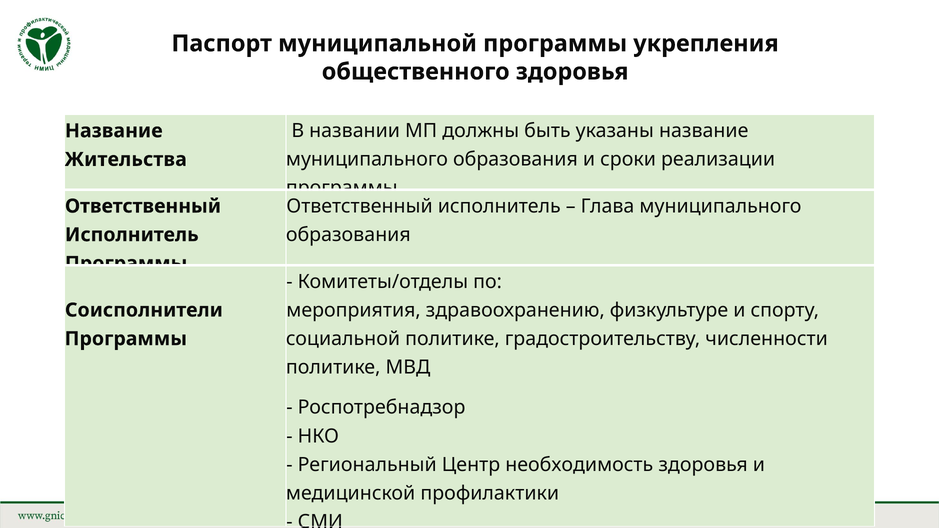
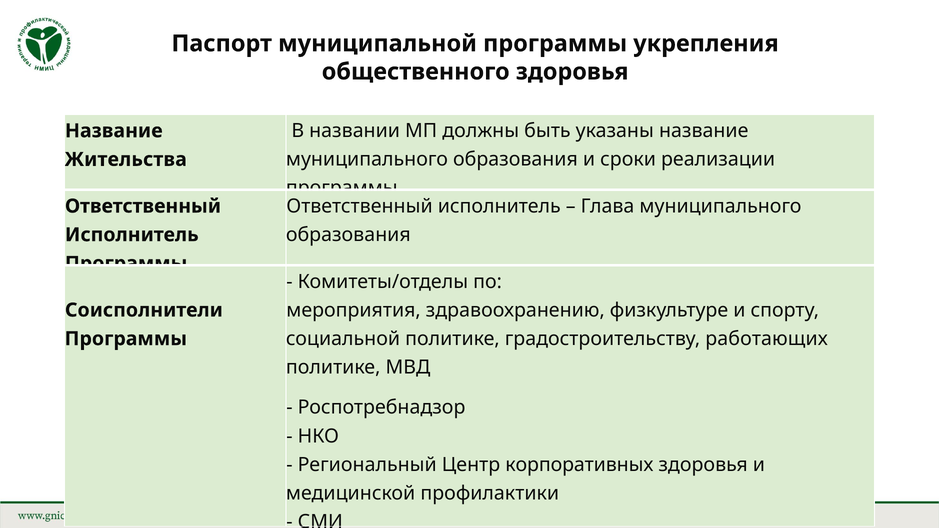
численности: численности -> работающих (767, 339)
необходимость: необходимость -> корпоративных (579, 465)
